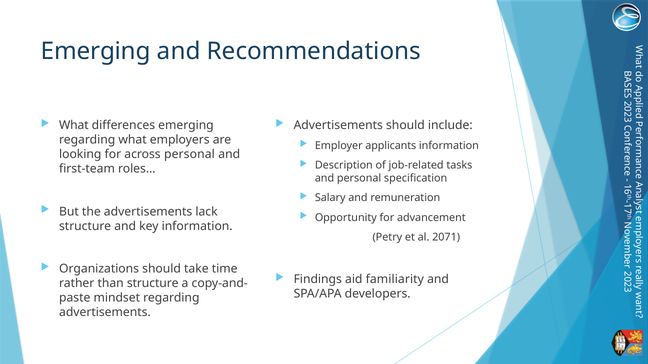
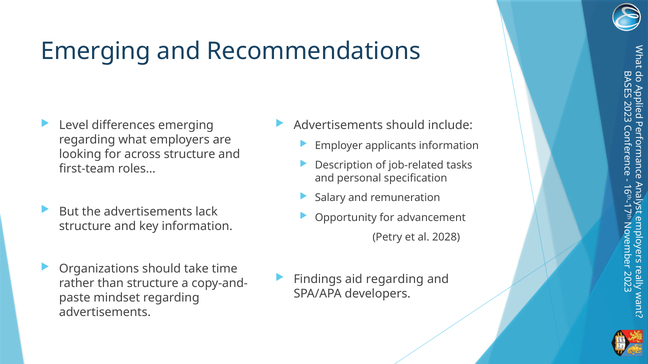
What: What -> Level (74, 125)
across personal: personal -> structure (190, 155)
2071: 2071 -> 2028 (446, 238)
aid familiarity: familiarity -> regarding (395, 279)
